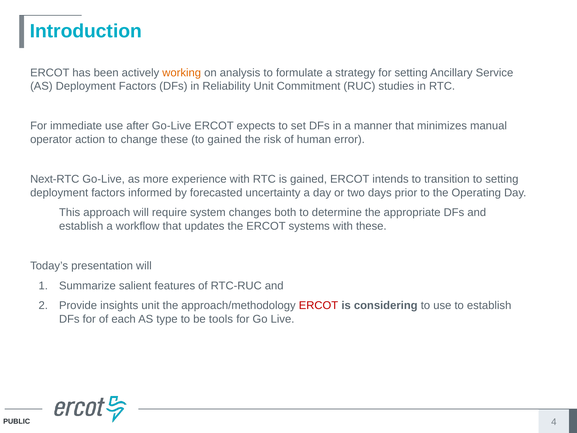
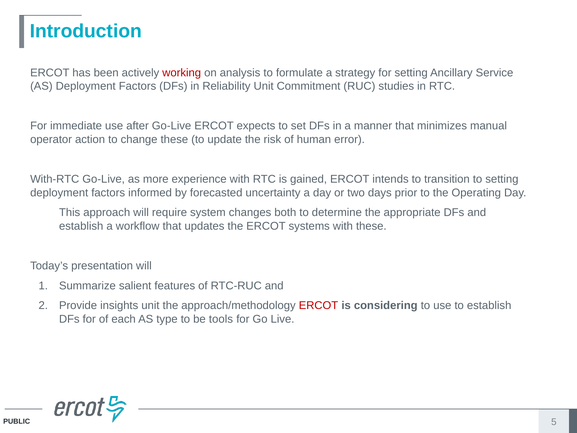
working colour: orange -> red (182, 73)
to gained: gained -> update (225, 139)
Next-RTC: Next-RTC -> With-RTC (55, 179)
4: 4 -> 5 (554, 422)
